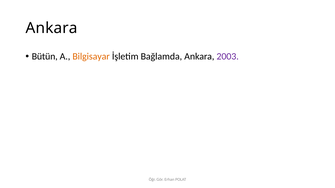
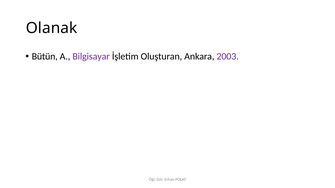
Ankara: Ankara -> Olanak (52, 28)
Bilgisayar colour: orange -> purple (91, 57)
Bağlamda: Bağlamda -> Oluşturan (161, 57)
